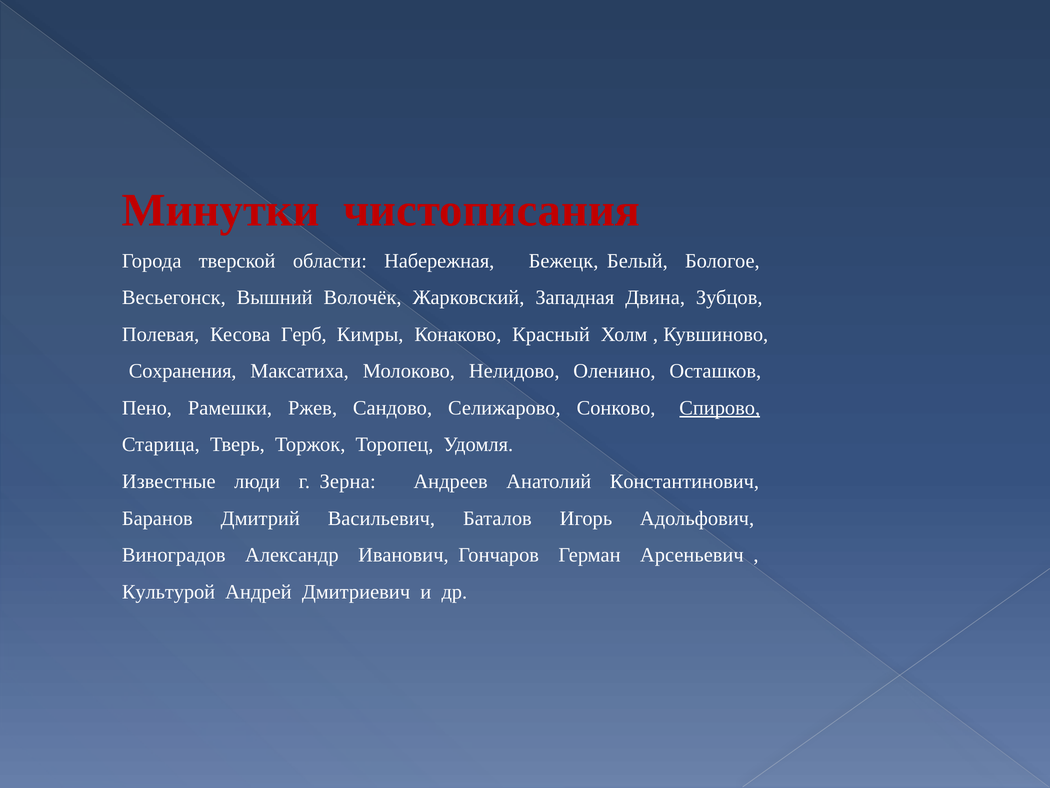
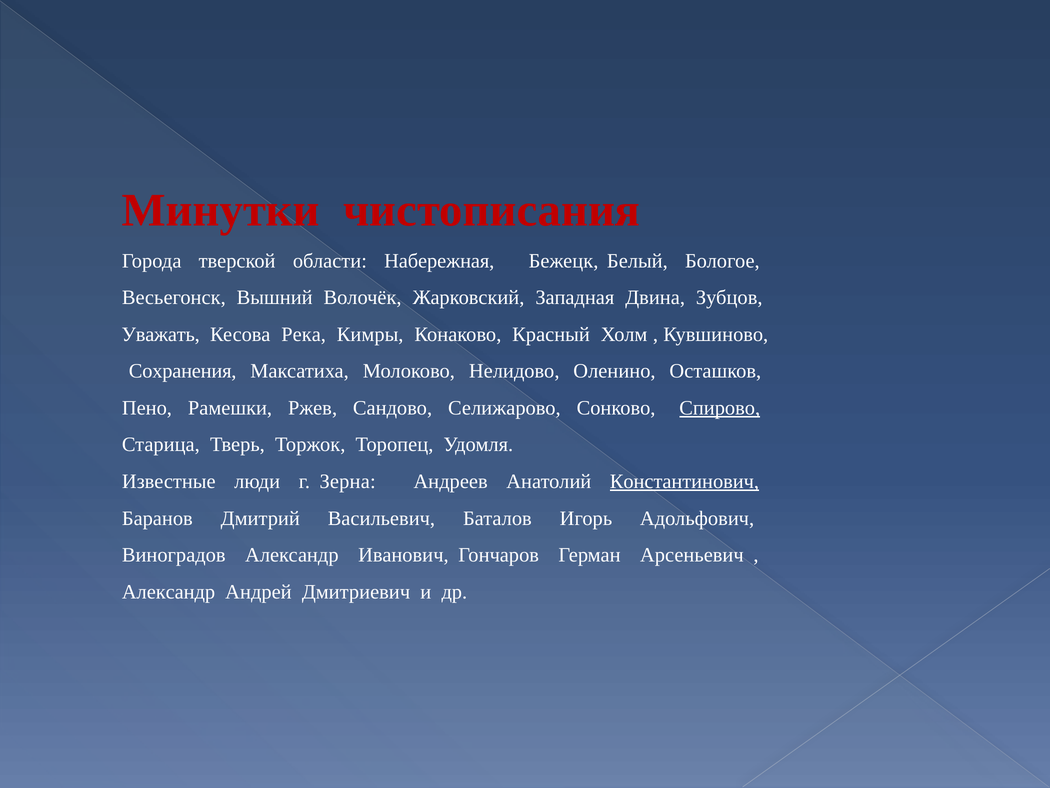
Полевая: Полевая -> Уважать (161, 334)
Герб: Герб -> Река (304, 334)
Константинович underline: none -> present (684, 481)
Культурой: Культурой -> Александр (169, 591)
